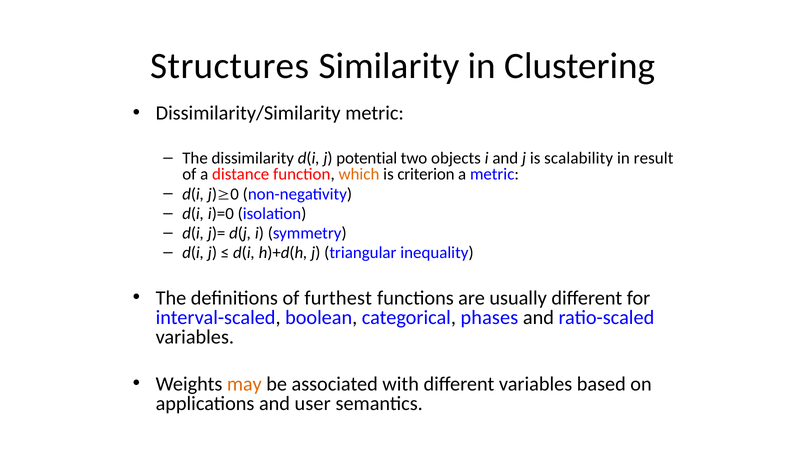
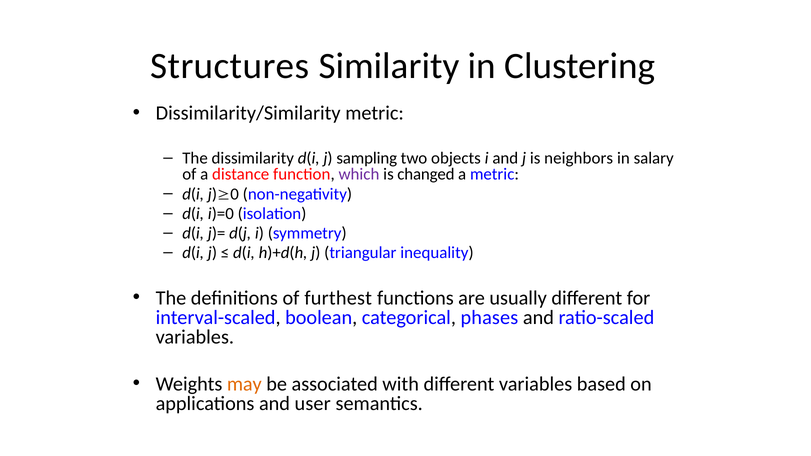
potential: potential -> sampling (367, 158)
scalability: scalability -> neighbors (579, 158)
result: result -> salary (654, 158)
which colour: orange -> purple (359, 174)
criterion: criterion -> changed (426, 174)
